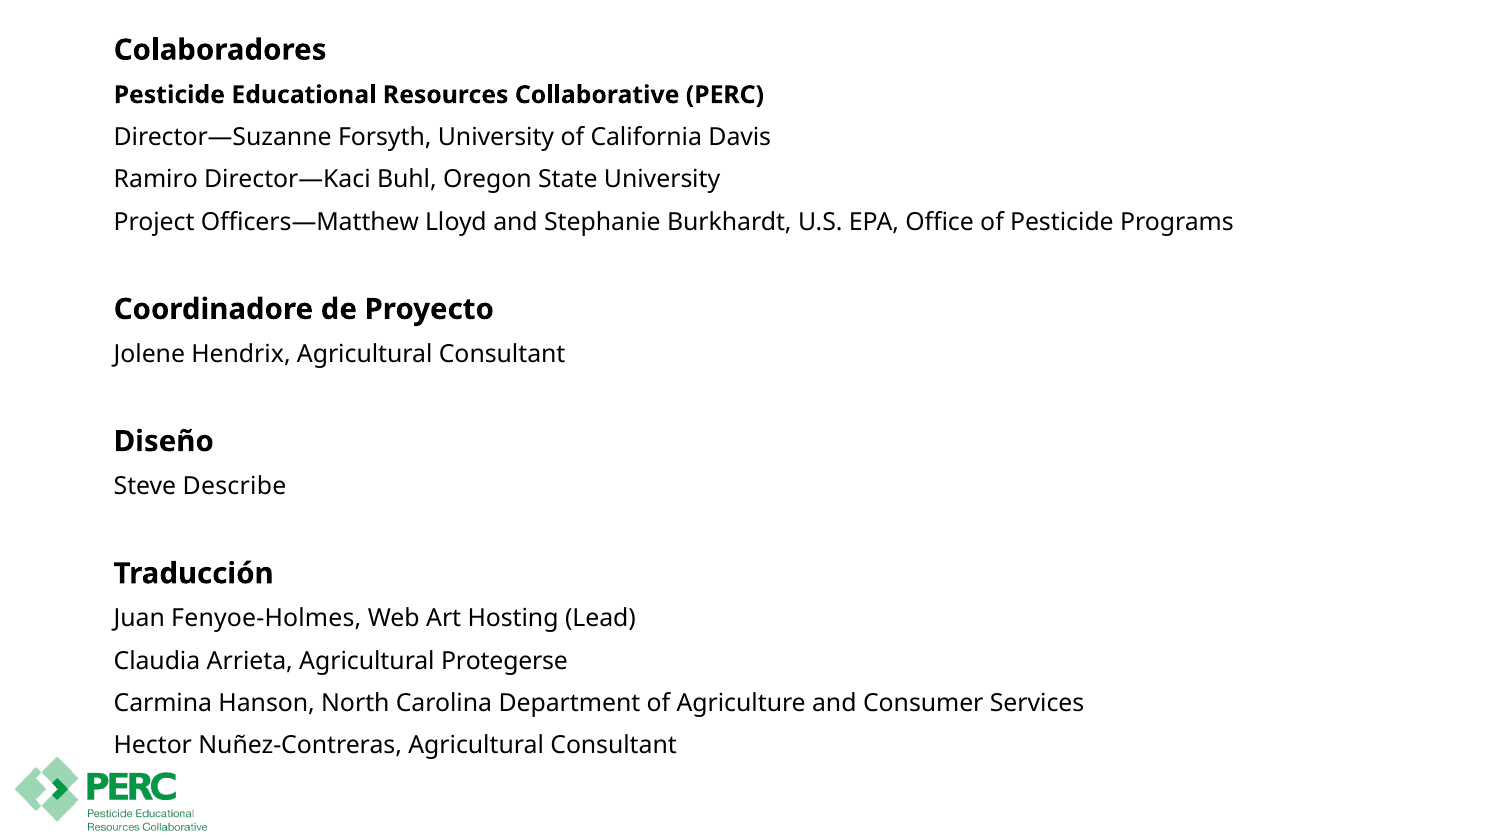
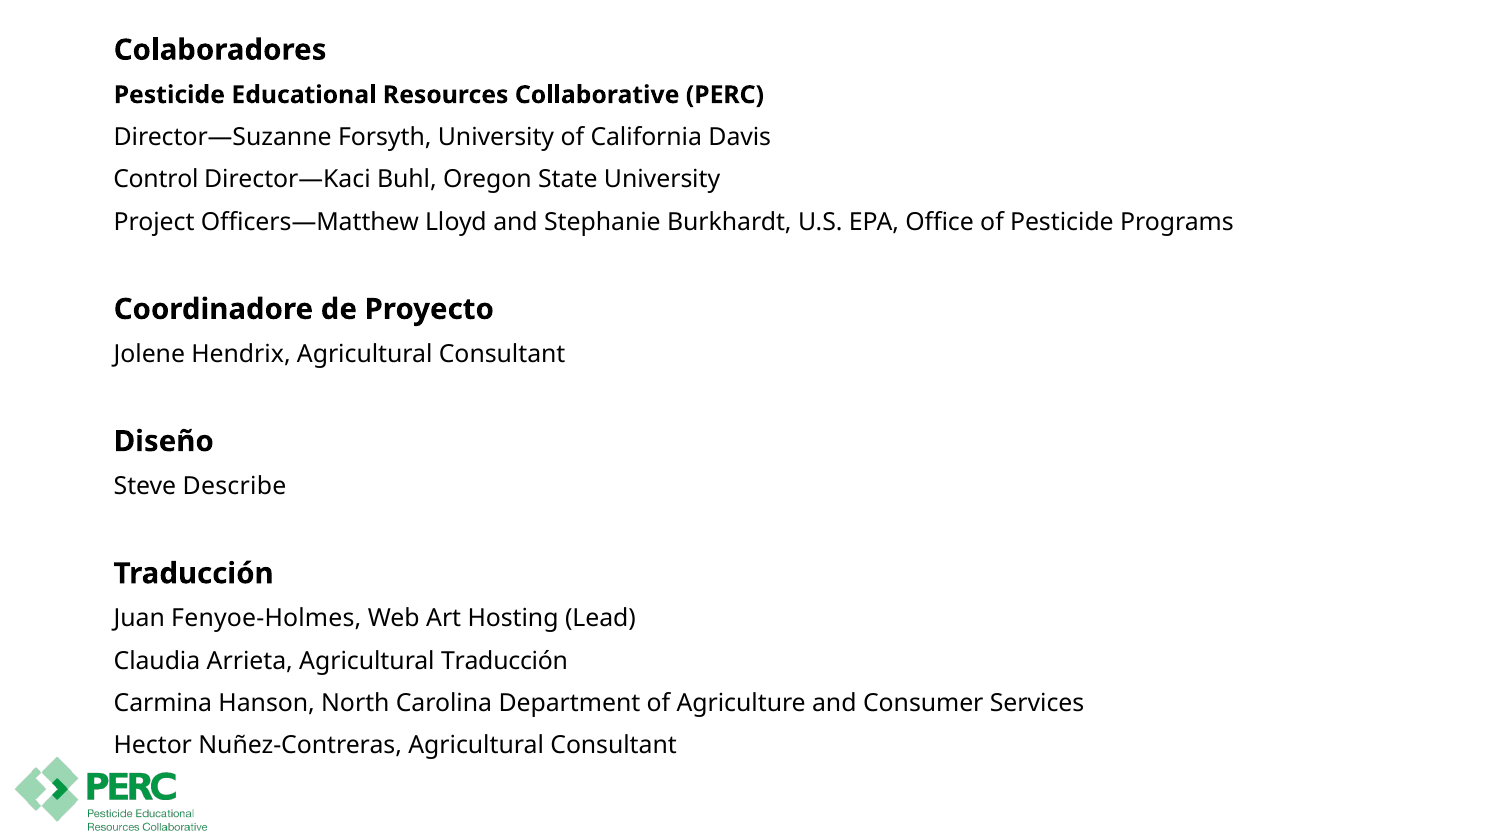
Ramiro: Ramiro -> Control (156, 180)
Agricultural Protegerse: Protegerse -> Traducción (504, 661)
